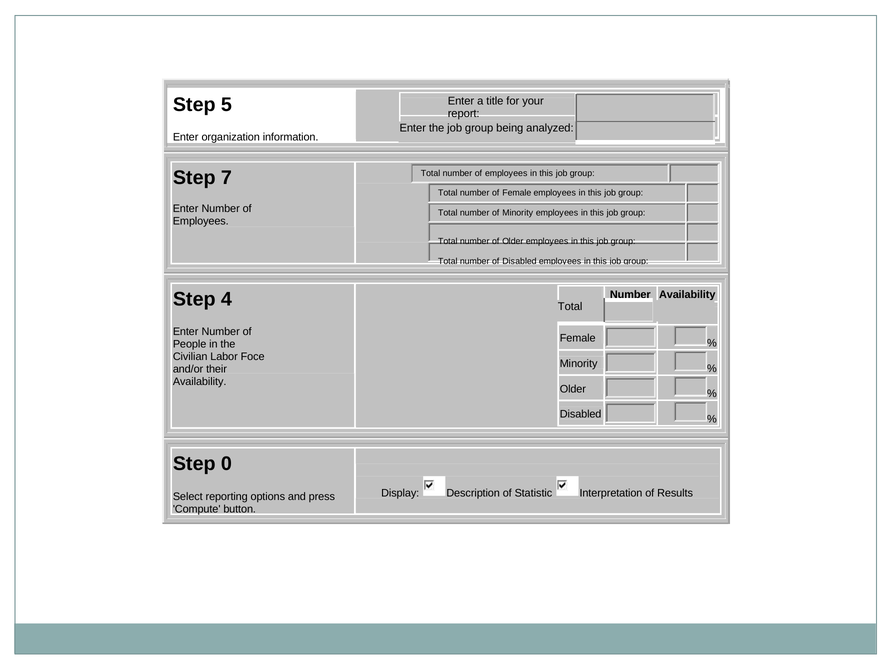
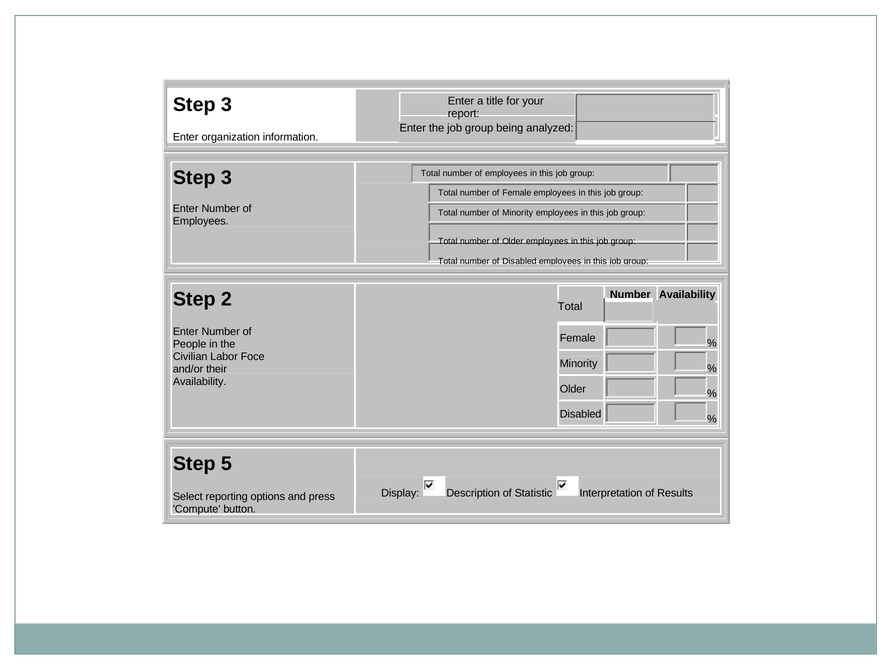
5: 5 -> 3 (226, 105)
7: 7 -> 3 (226, 178)
4: 4 -> 2 (226, 299)
0: 0 -> 5 (226, 464)
